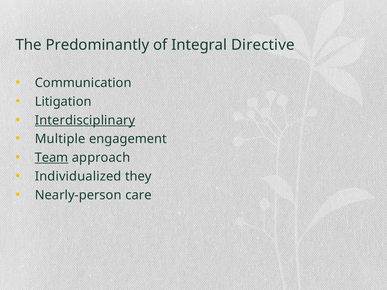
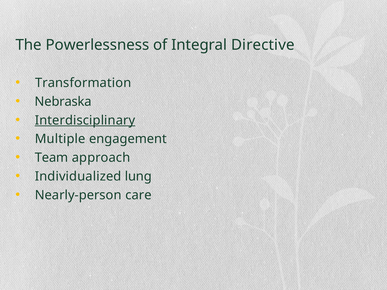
Predominantly: Predominantly -> Powerlessness (97, 45)
Communication: Communication -> Transformation (83, 83)
Litigation: Litigation -> Nebraska (63, 102)
Team underline: present -> none (52, 158)
they: they -> lung (138, 176)
